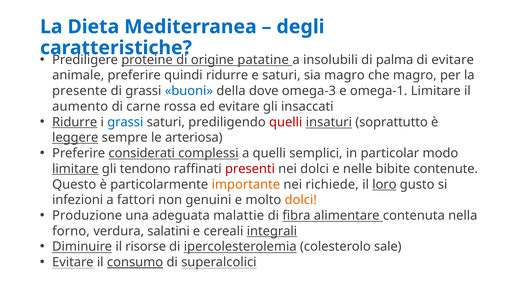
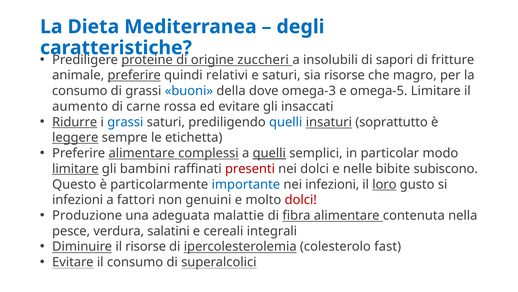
patatine: patatine -> zuccheri (263, 60)
palma: palma -> sapori (395, 60)
di evitare: evitare -> fritture (453, 60)
preferire underline: none -> present (134, 75)
quindi ridurre: ridurre -> relativi (227, 75)
sia magro: magro -> risorse (344, 75)
presente: presente -> consumo (80, 91)
omega-1: omega-1 -> omega-5 (379, 91)
quelli colour: red -> blue (286, 122)
arteriosa: arteriosa -> etichetta (194, 137)
Preferire considerati: considerati -> alimentare (142, 153)
quelli underline: none -> present (269, 153)
tendono: tendono -> bambini (145, 168)
contenute: contenute -> subiscono (446, 168)
importante colour: orange -> blue (246, 184)
nei richiede: richiede -> infezioni (332, 184)
dolci colour: orange -> red (301, 200)
forno: forno -> pesce (71, 231)
integrali underline: present -> none (272, 231)
sale: sale -> fast (388, 246)
consumo underline: present -> none (135, 262)
